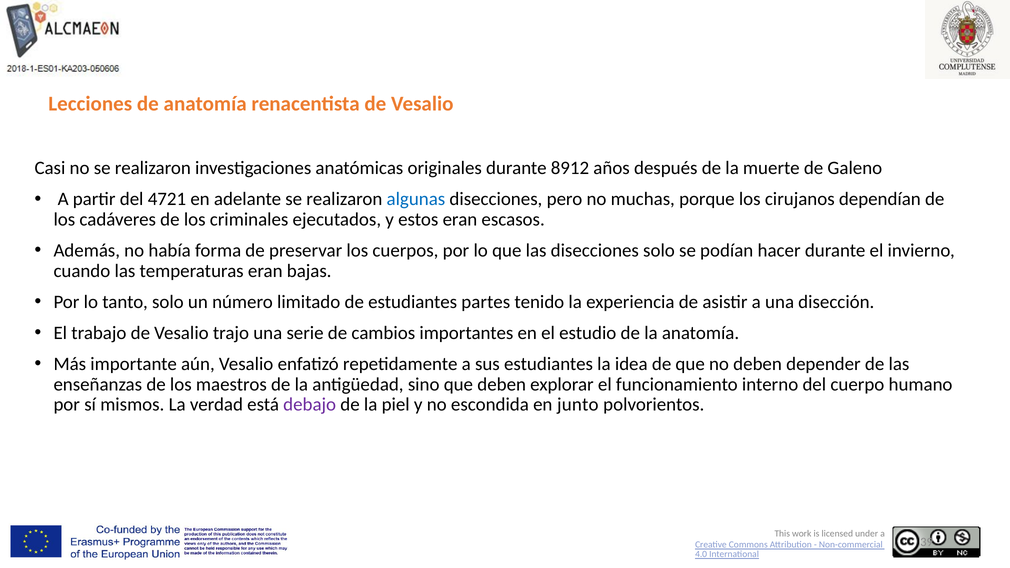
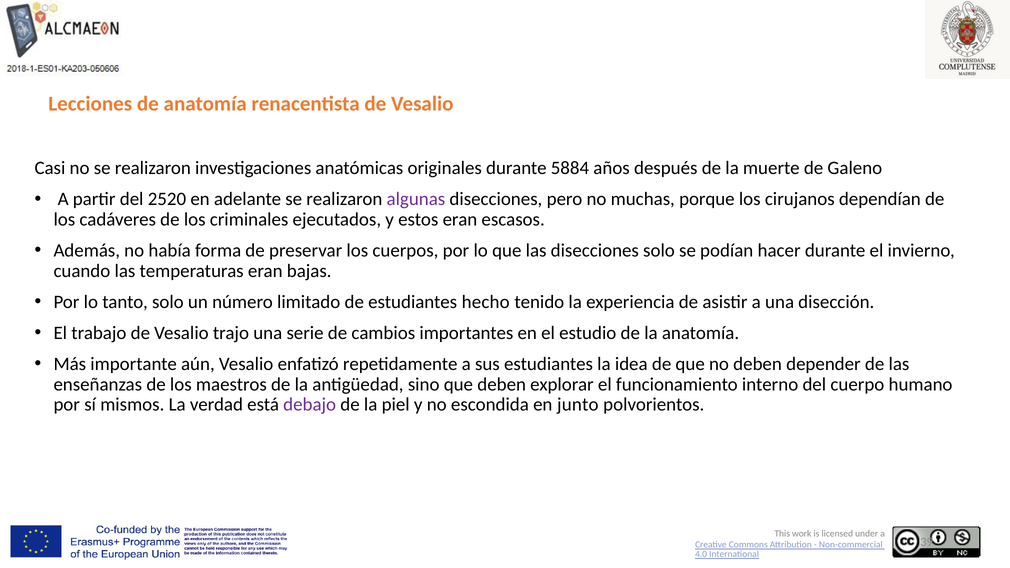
8912: 8912 -> 5884 (570, 168)
4721: 4721 -> 2520 (167, 199)
algunas colour: blue -> purple (416, 199)
partes: partes -> hecho (486, 302)
